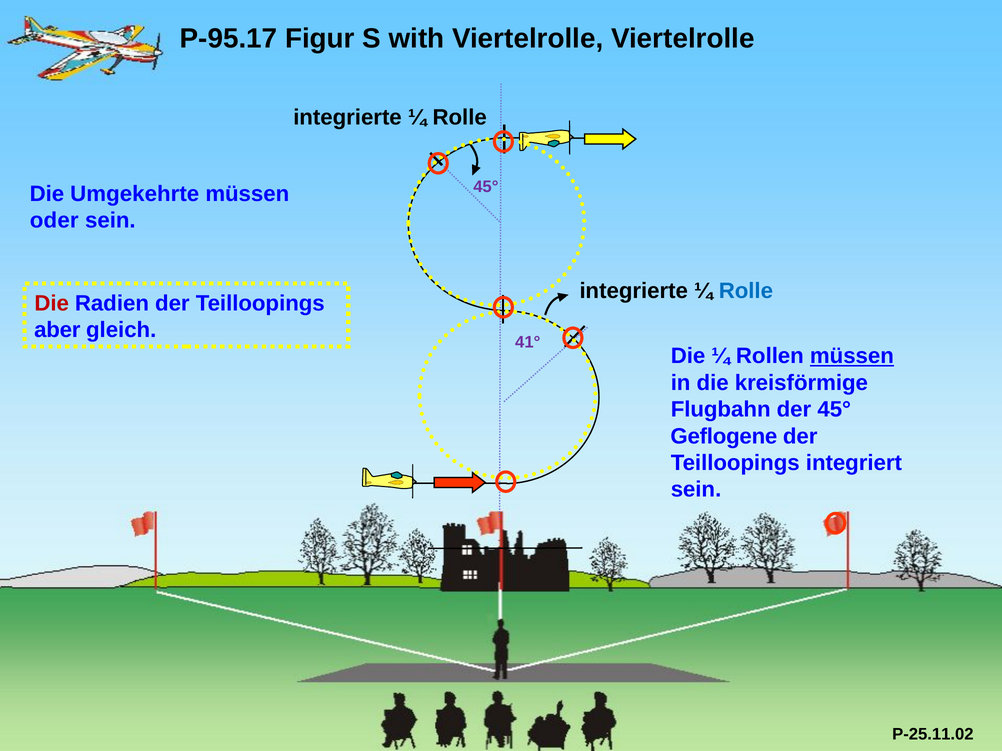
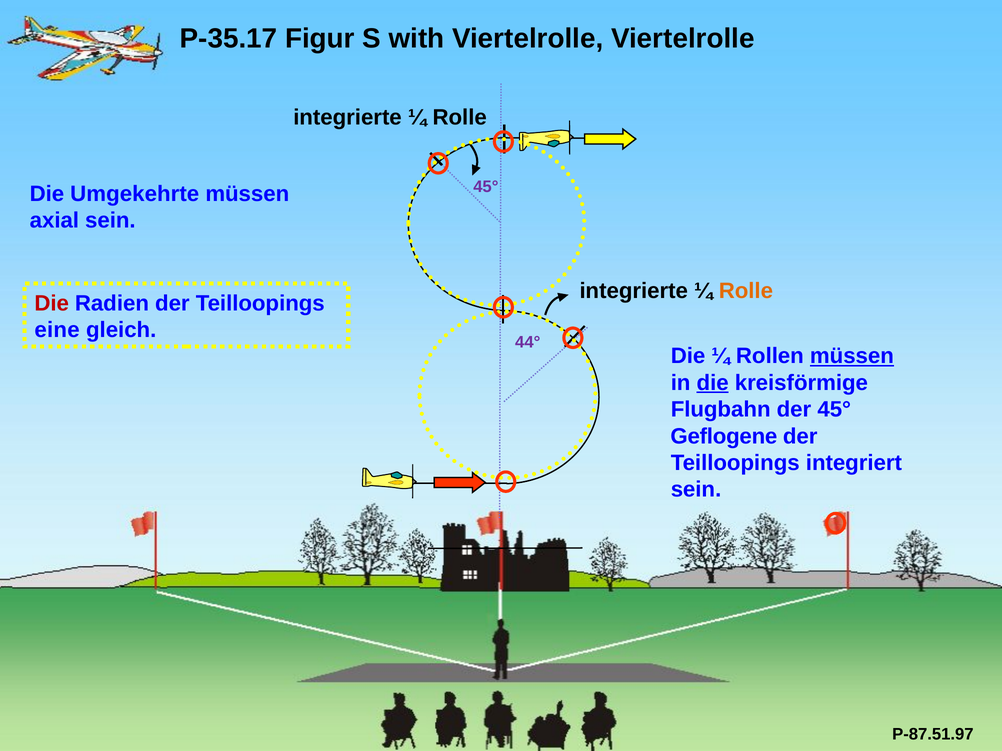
P-95.17: P-95.17 -> P-35.17 (229, 39)
oder: oder -> axial (54, 221)
Rolle colour: blue -> orange (746, 291)
aber: aber -> eine (57, 330)
41°: 41° -> 44° (528, 343)
die underline: none -> present (713, 383)
P-25.11.02: P-25.11.02 -> P-87.51.97 (933, 735)
